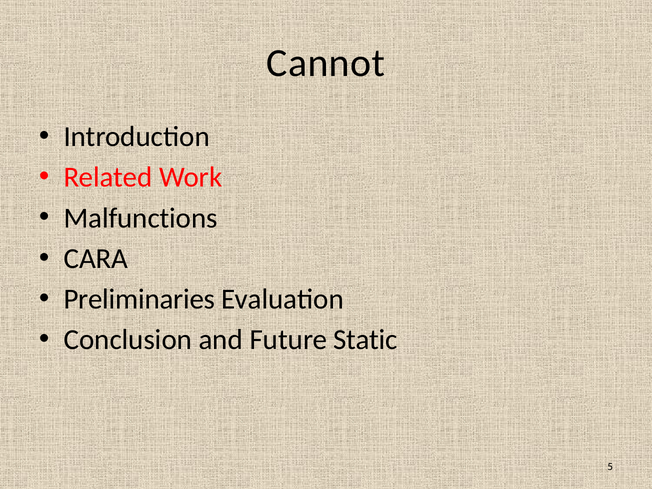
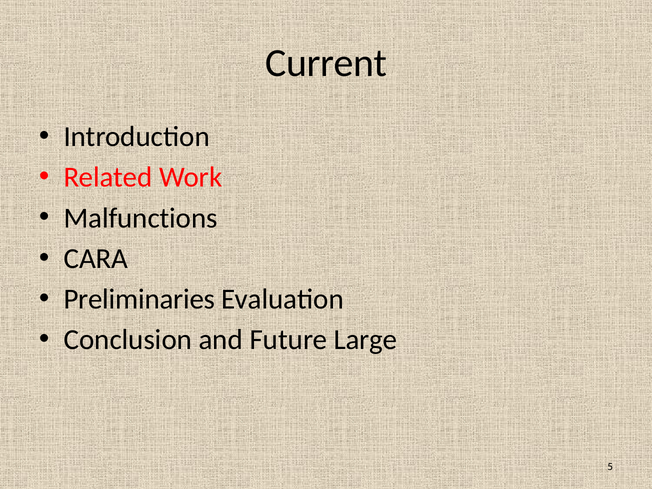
Cannot: Cannot -> Current (326, 63)
Static: Static -> Large (365, 340)
